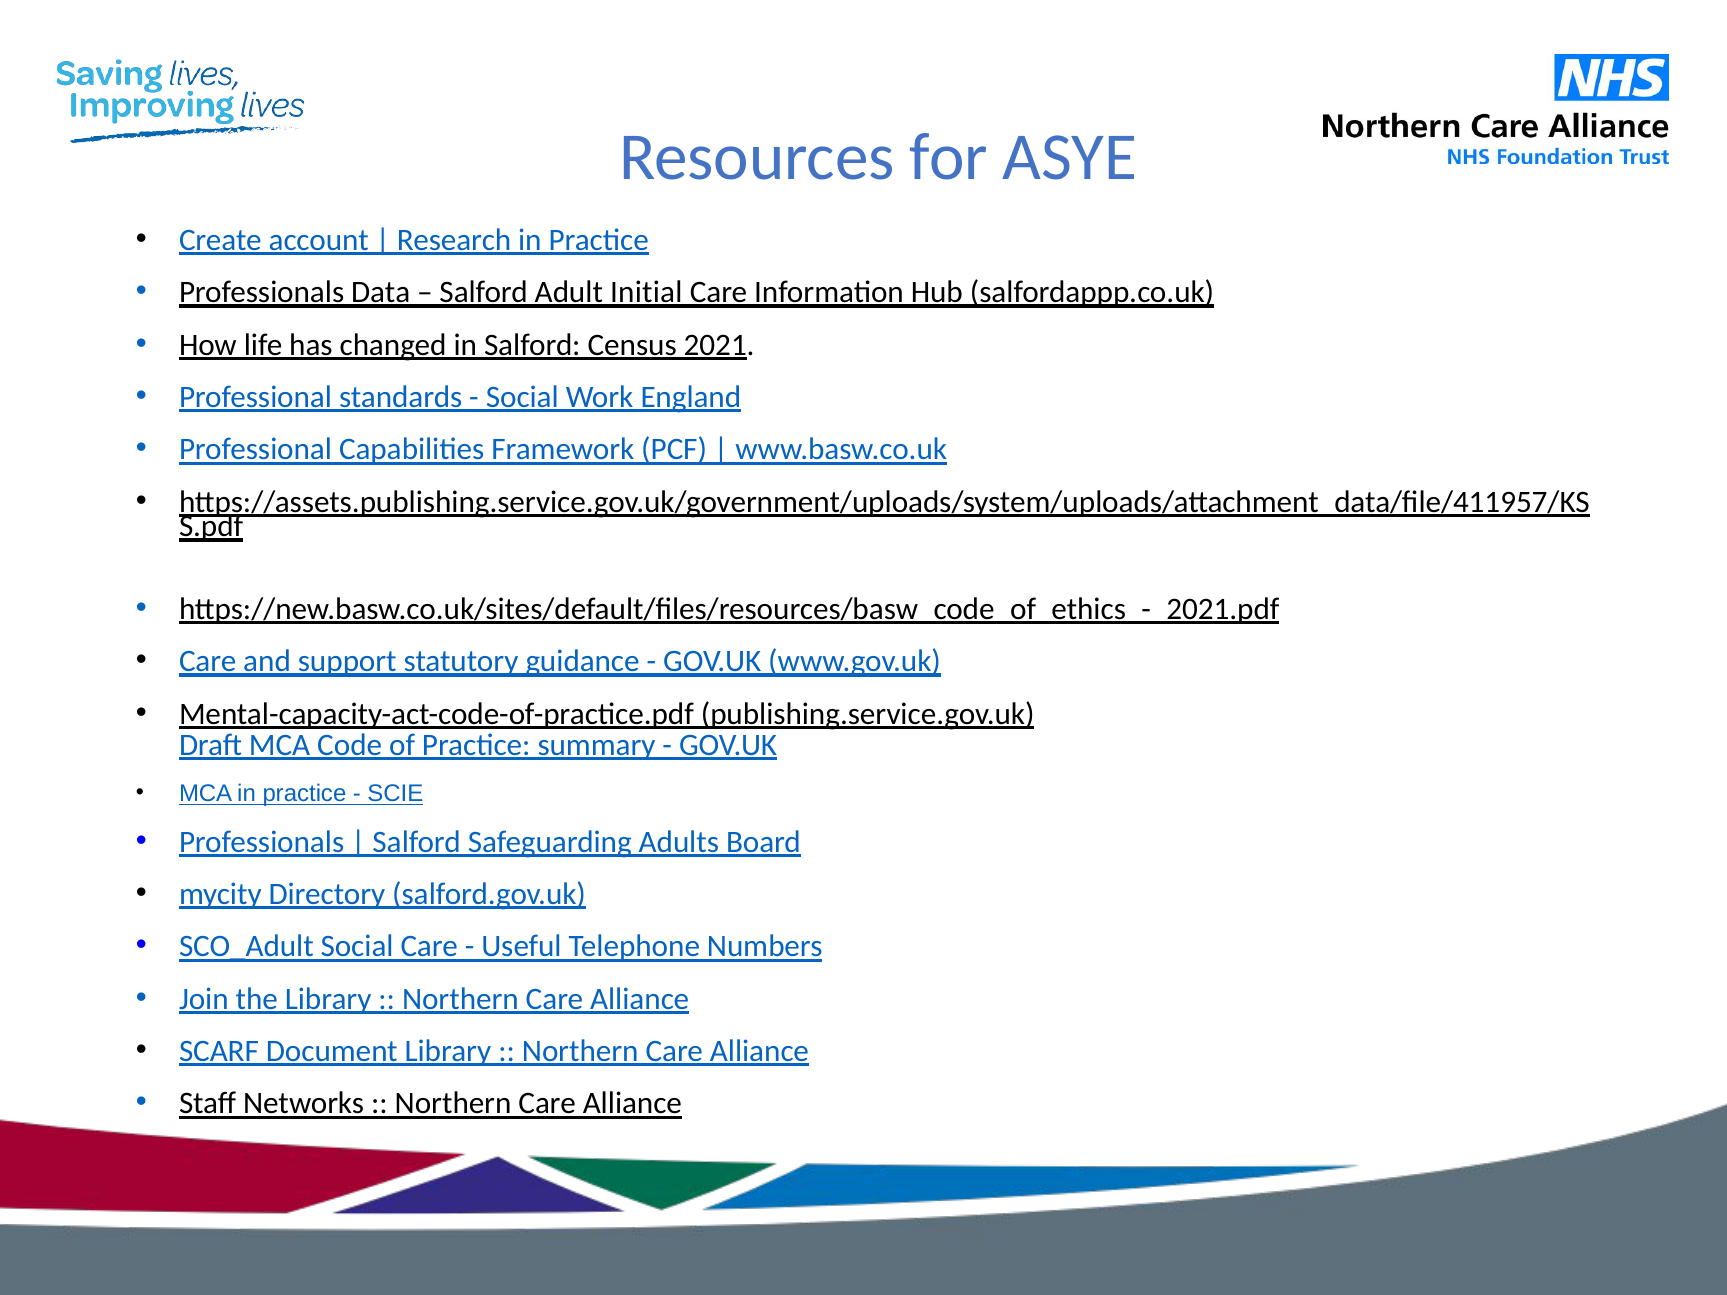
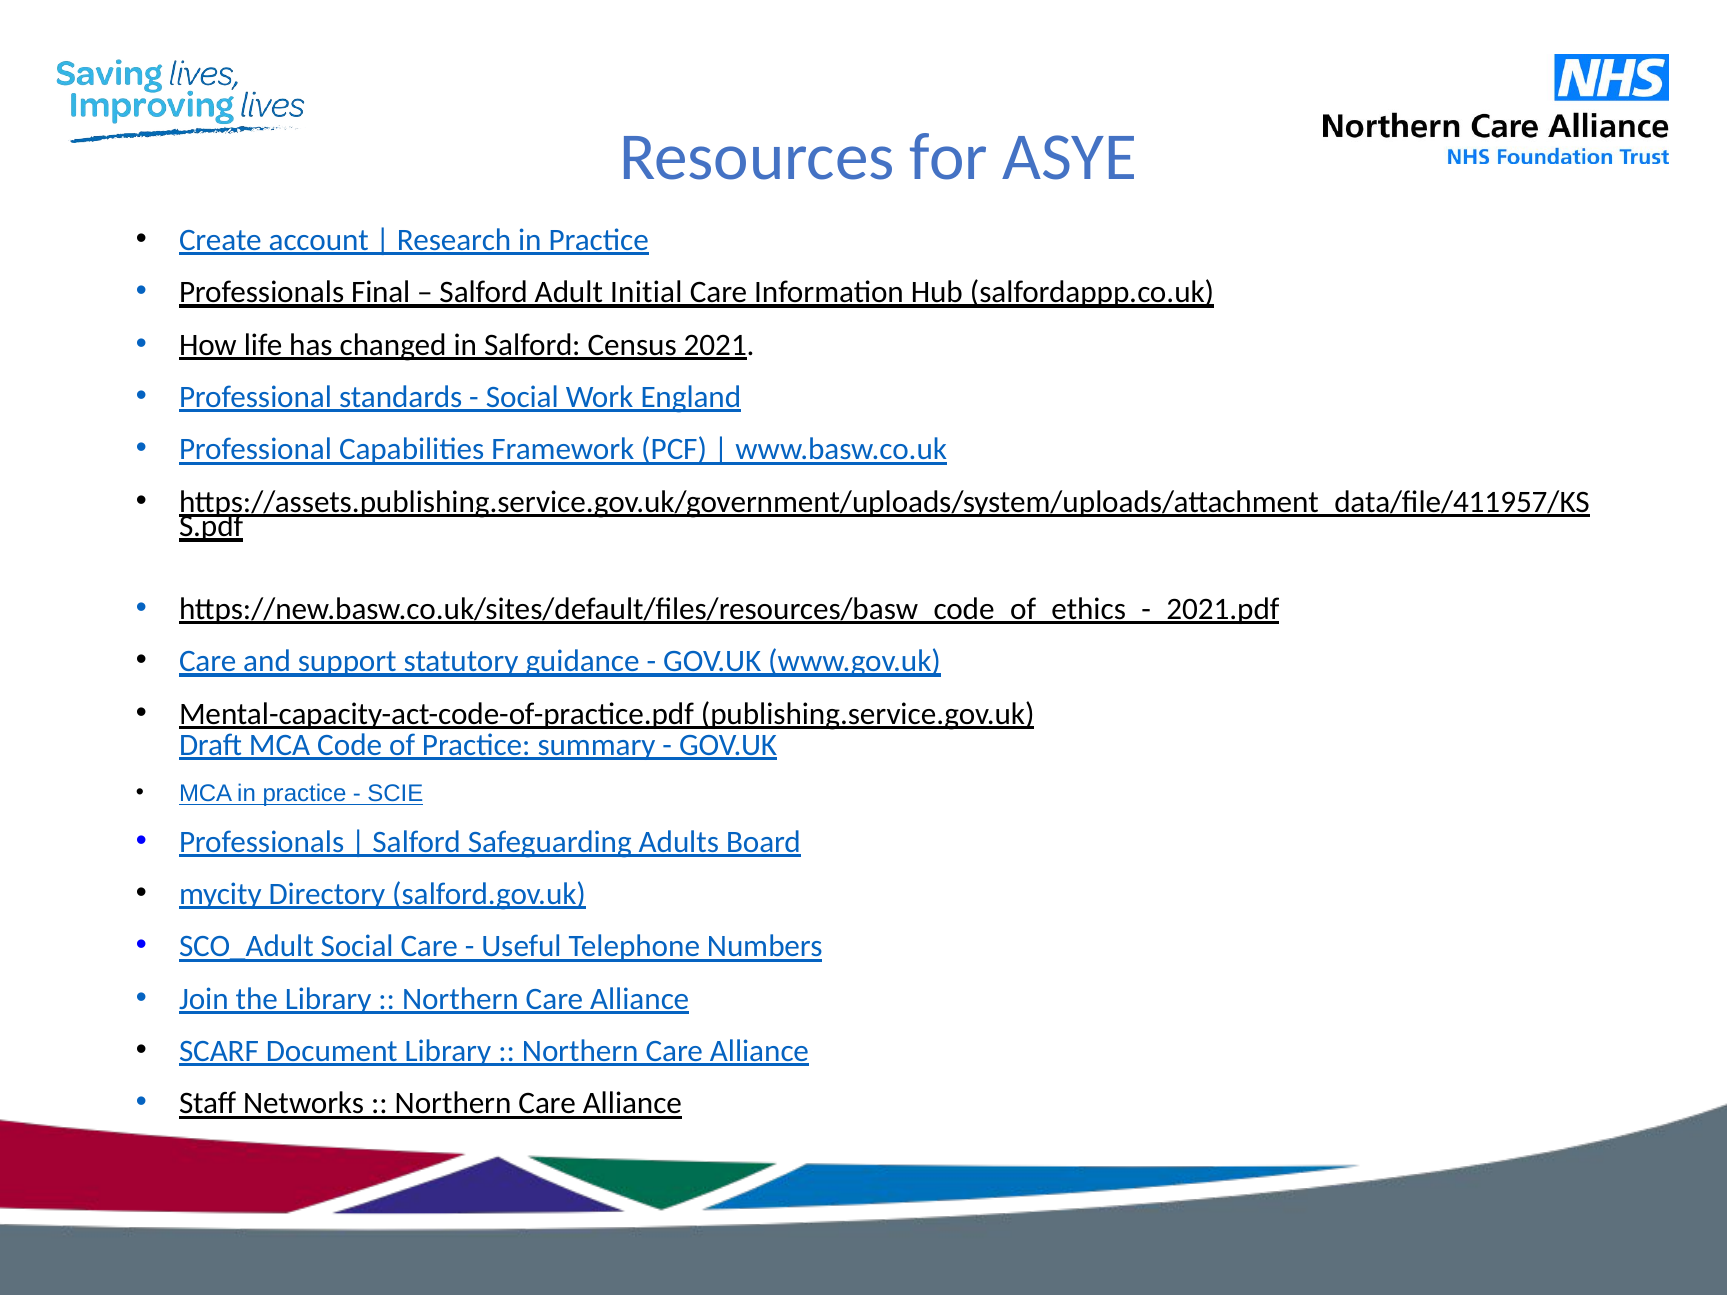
Data: Data -> Final (381, 293)
